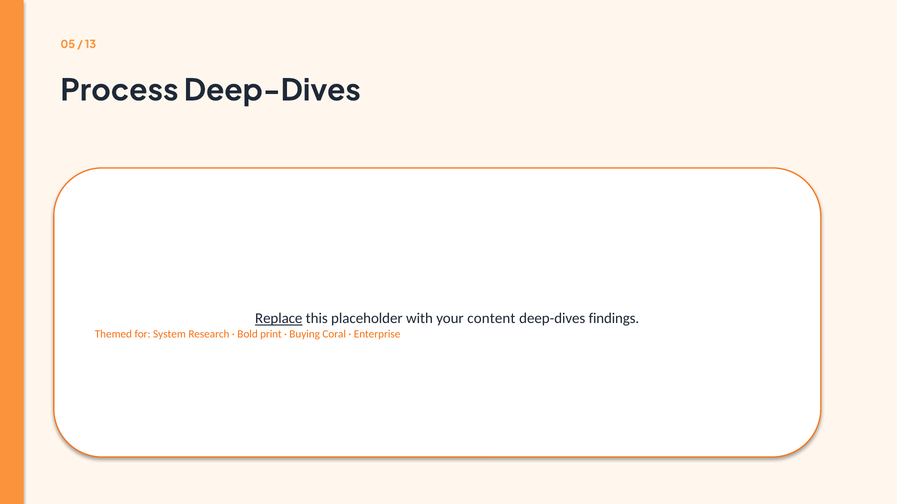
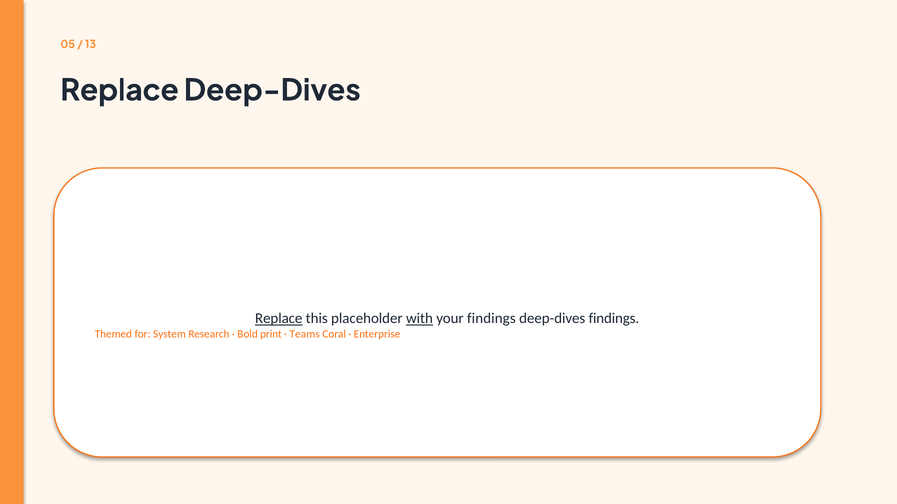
Process: Process -> Replace (120, 91)
with underline: none -> present (419, 319)
your content: content -> findings (491, 319)
Buying: Buying -> Teams (305, 334)
